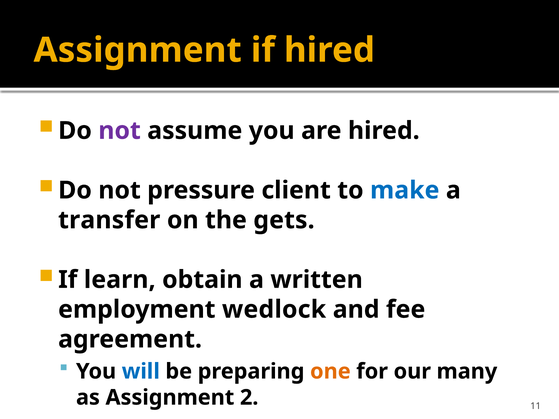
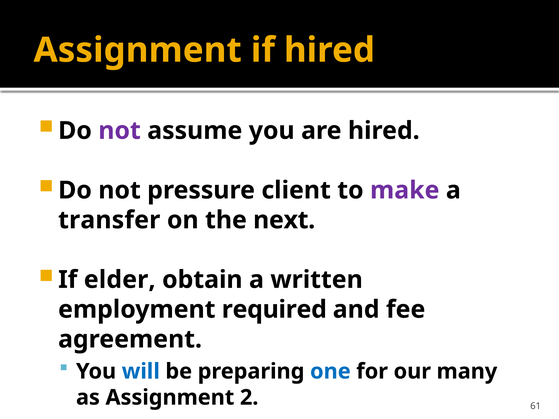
make colour: blue -> purple (405, 190)
gets: gets -> next (284, 220)
learn: learn -> elder (120, 280)
wedlock: wedlock -> required (274, 310)
one colour: orange -> blue (330, 372)
11: 11 -> 61 (536, 406)
